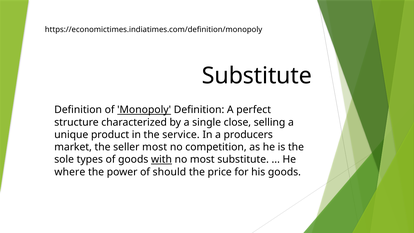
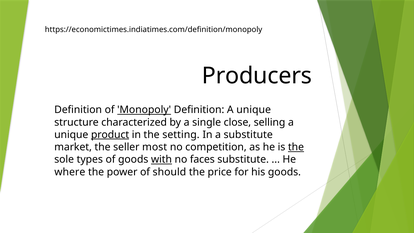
Substitute: Substitute -> Producers (257, 76)
Definition A perfect: perfect -> unique (254, 110)
product underline: none -> present (110, 135)
service: service -> setting (181, 135)
a producers: producers -> substitute (248, 135)
the underline: none -> present (296, 147)
no most: most -> faces (202, 159)
